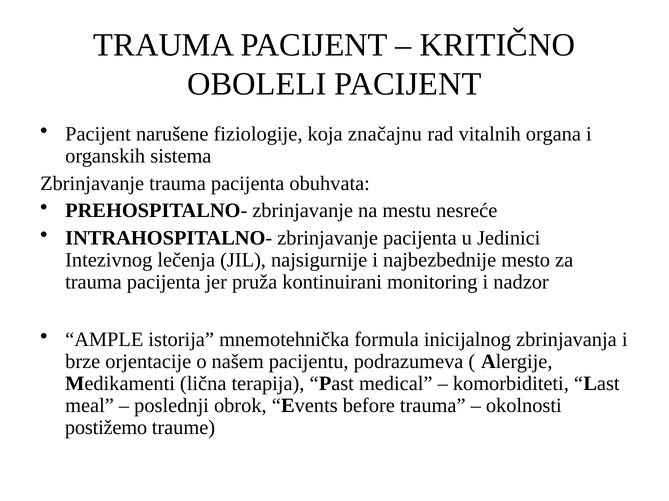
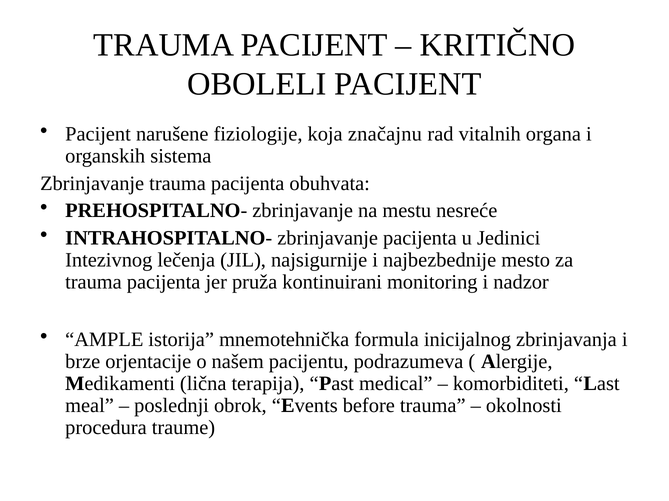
postižemo: postižemo -> procedura (106, 428)
